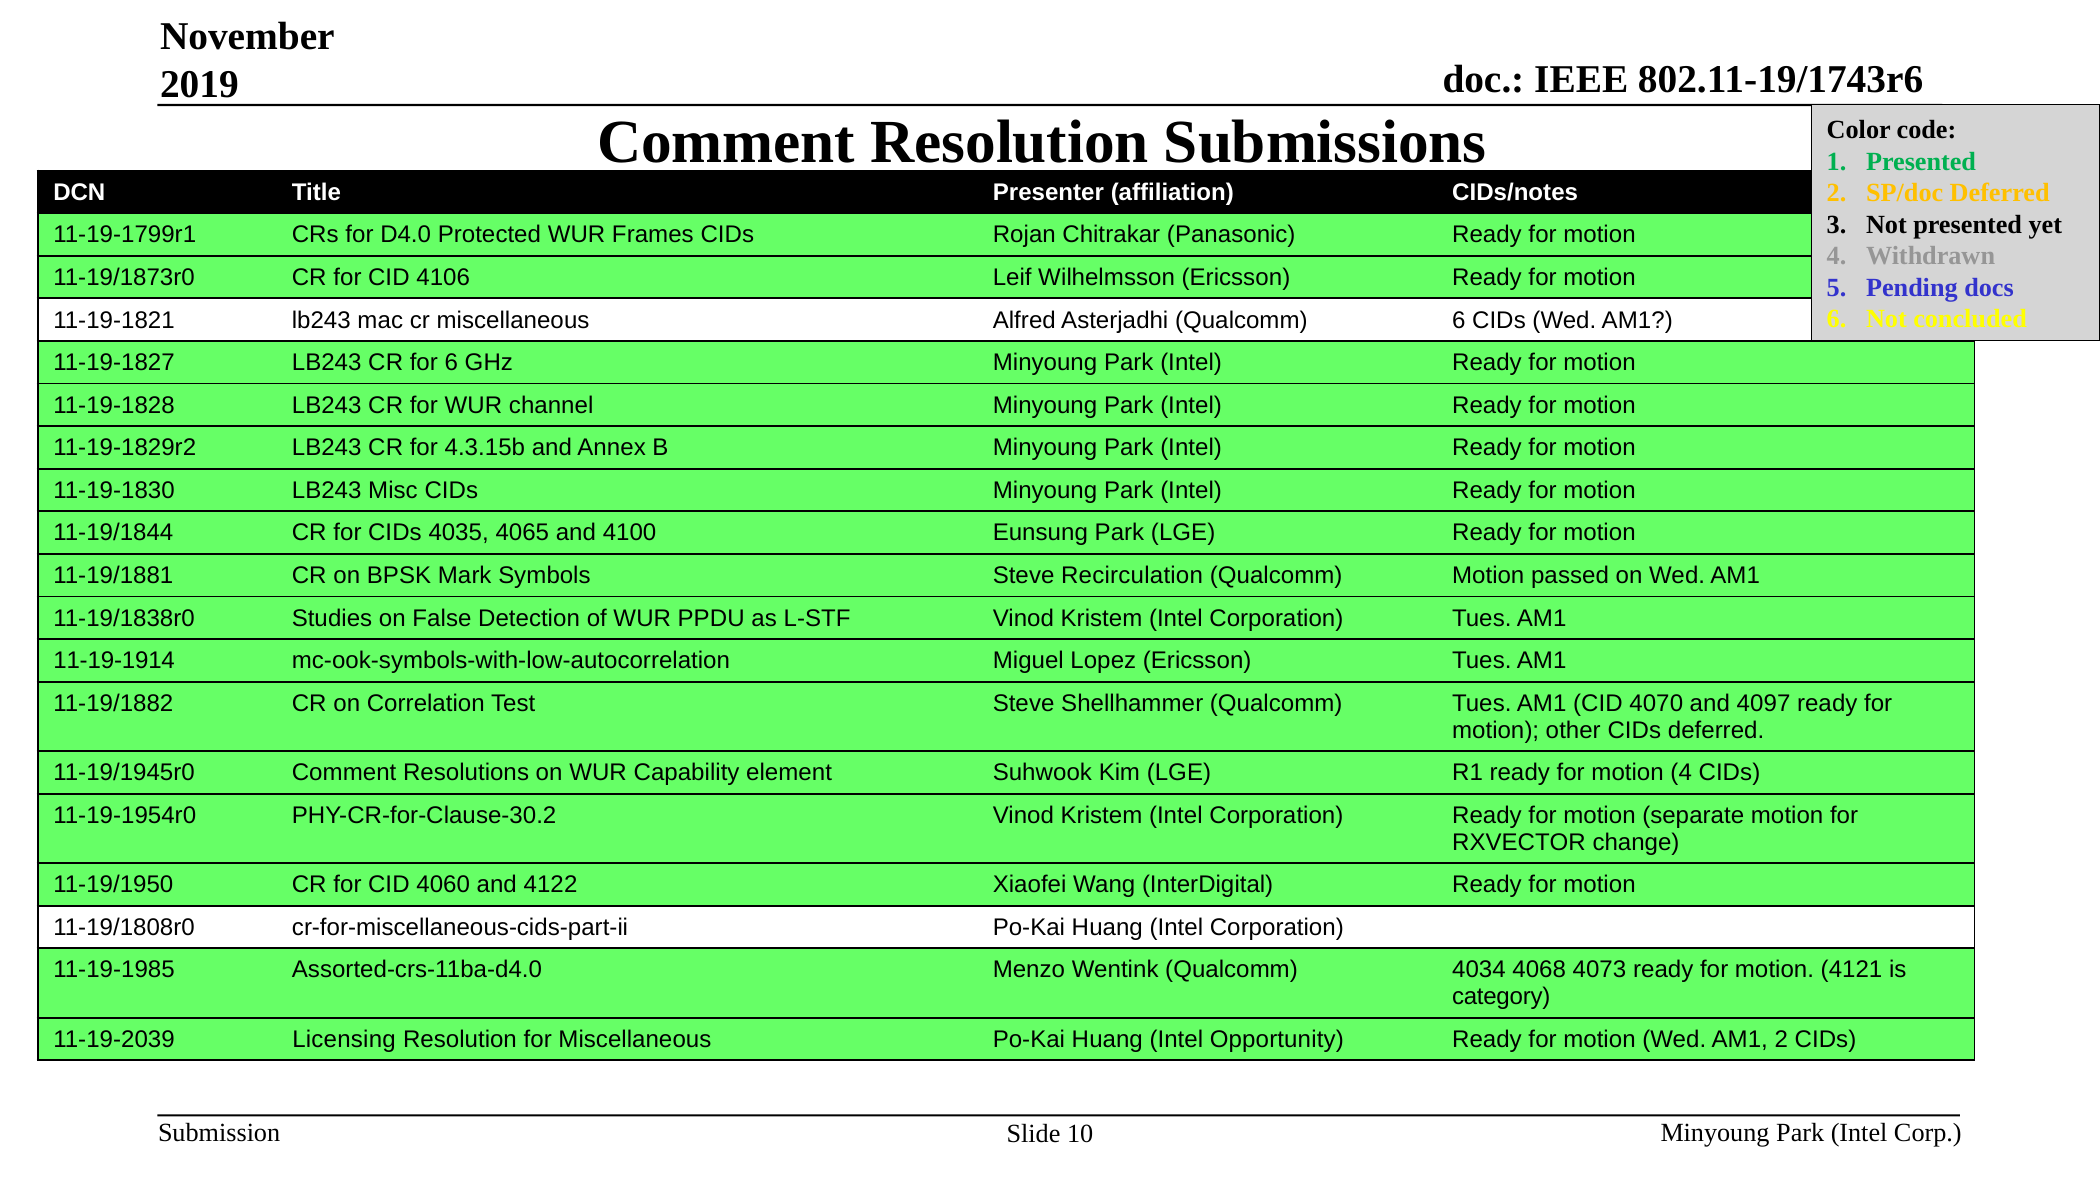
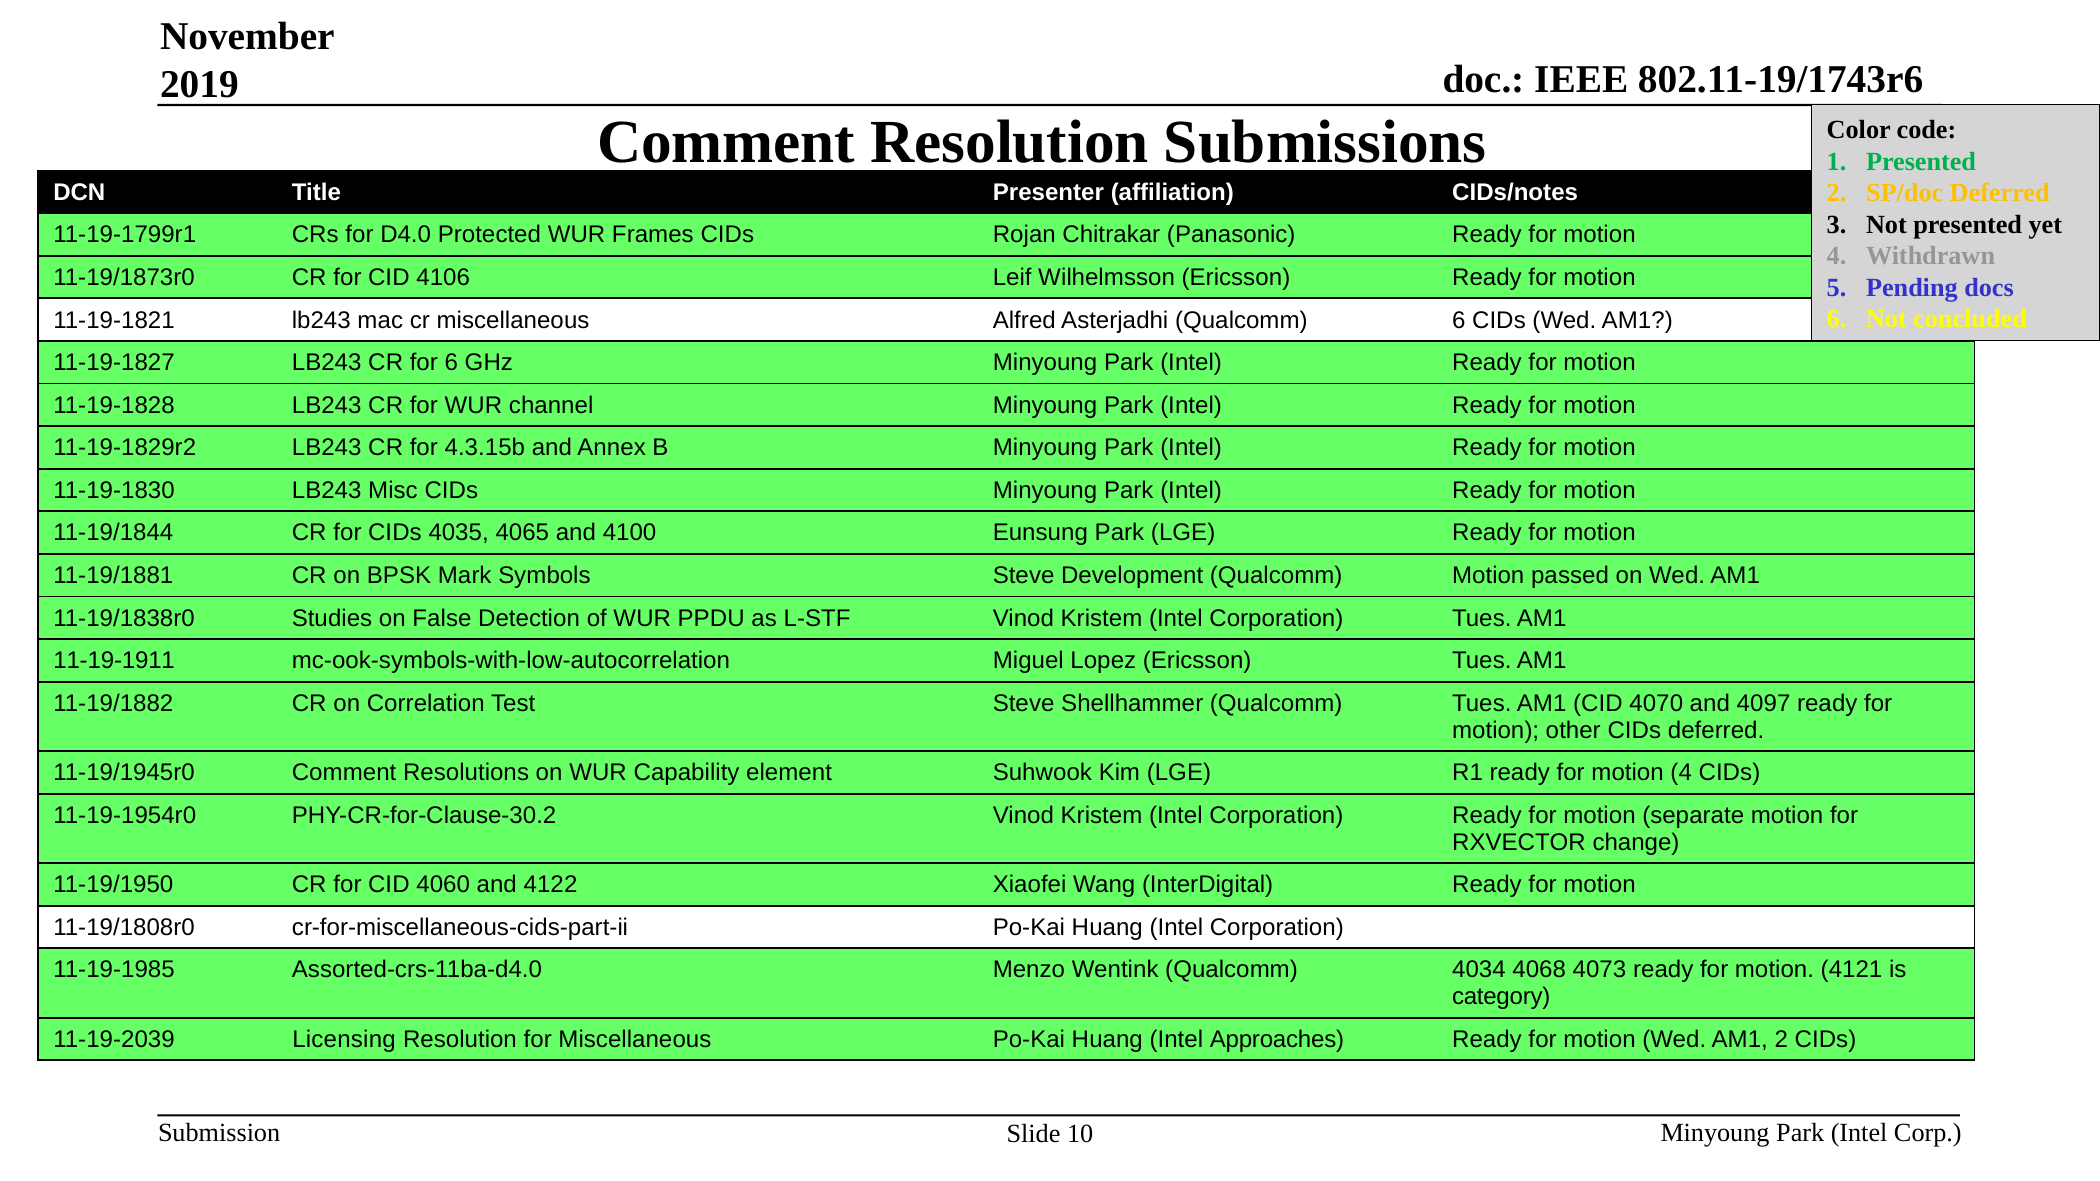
Recirculation: Recirculation -> Development (1132, 576)
11-19-1914: 11-19-1914 -> 11-19-1911 (114, 661)
Opportunity: Opportunity -> Approaches (1277, 1039)
